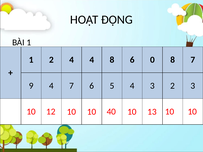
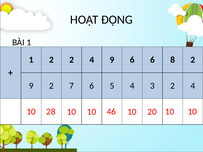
2 4: 4 -> 2 (72, 60)
4 8: 8 -> 9 (112, 60)
6 0: 0 -> 6 (152, 60)
8 7: 7 -> 2 (193, 60)
9 4: 4 -> 2 (51, 86)
3 2 3: 3 -> 4 (193, 86)
12: 12 -> 28 (51, 112)
13: 13 -> 20 (152, 112)
40: 40 -> 46 (111, 112)
